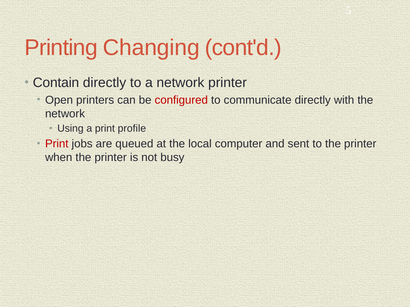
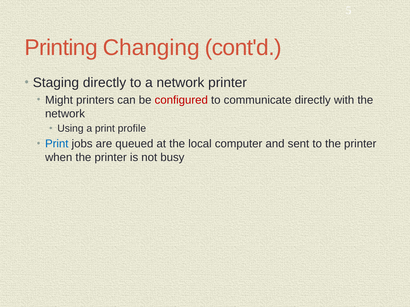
Contain: Contain -> Staging (56, 83)
Open: Open -> Might (59, 100)
Print colour: red -> blue (57, 144)
